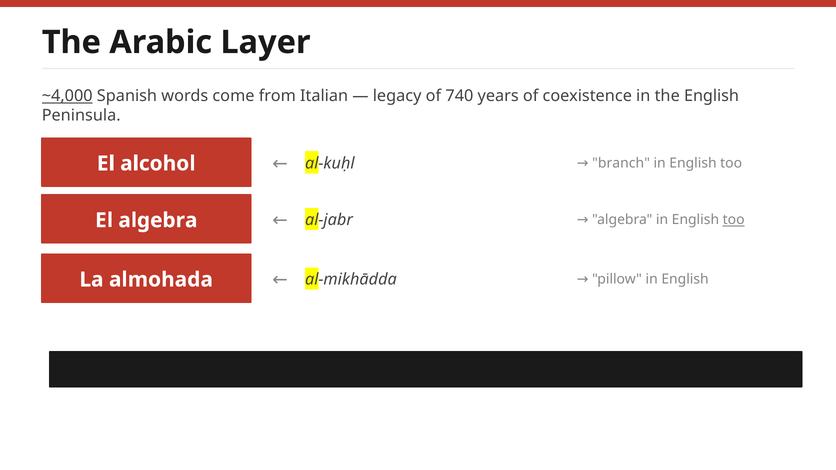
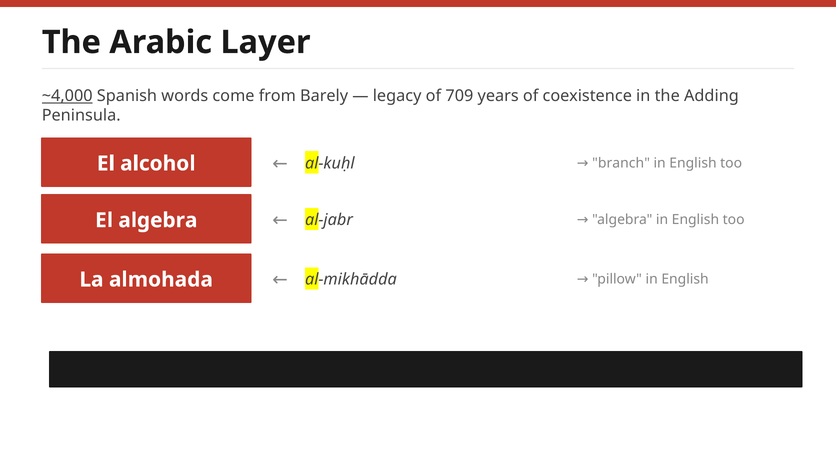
Italian: Italian -> Barely (324, 96)
740: 740 -> 709 (459, 96)
the English: English -> Adding (711, 96)
too underline: present -> none (734, 220)
